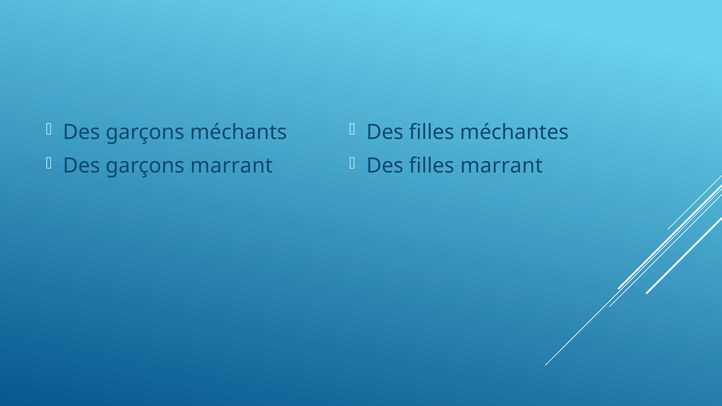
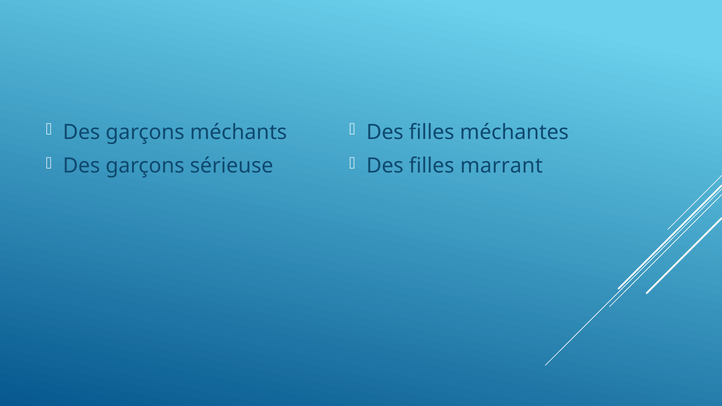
garçons marrant: marrant -> sérieuse (232, 166)
